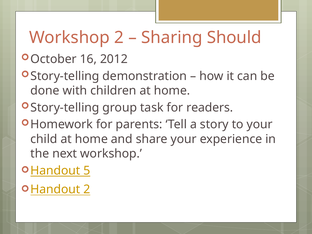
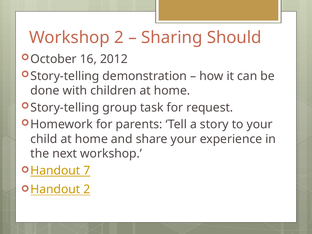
readers: readers -> request (210, 108)
5: 5 -> 7 (87, 171)
